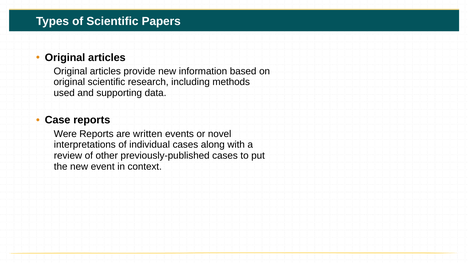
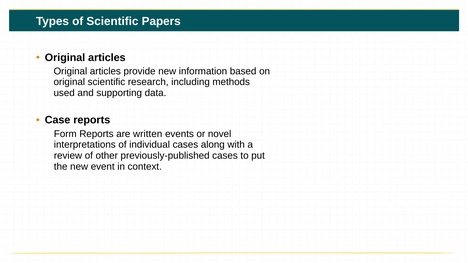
Were: Were -> Form (65, 134)
